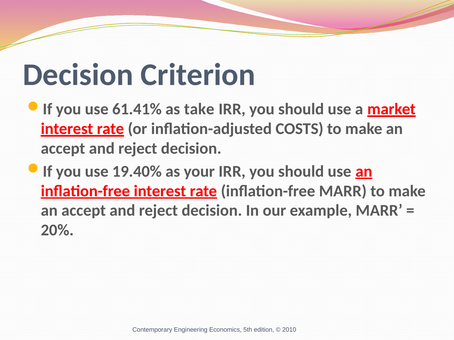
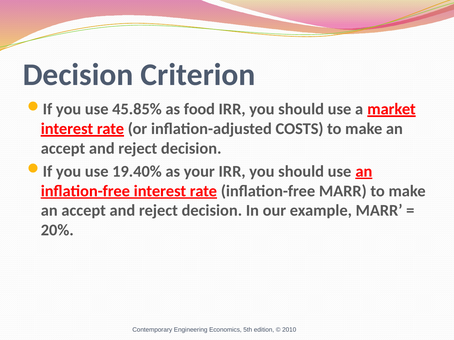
61.41%: 61.41% -> 45.85% (137, 109)
take: take -> food (199, 109)
